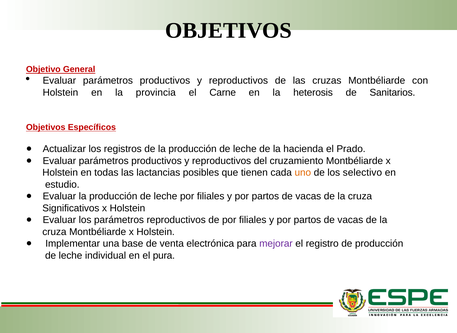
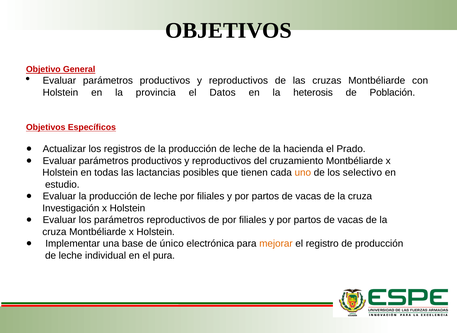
Carne: Carne -> Datos (223, 93)
Sanitarios: Sanitarios -> Población (392, 93)
Significativos: Significativos -> Investigación (71, 208)
venta: venta -> único (172, 244)
mejorar colour: purple -> orange (276, 244)
